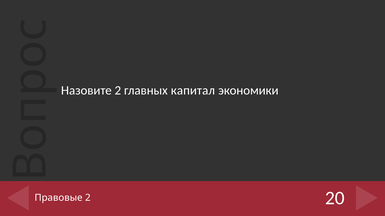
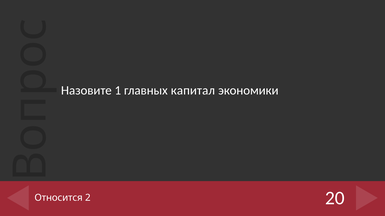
Назовите 2: 2 -> 1 (118, 91)
Правовые: Правовые -> Относится (59, 198)
